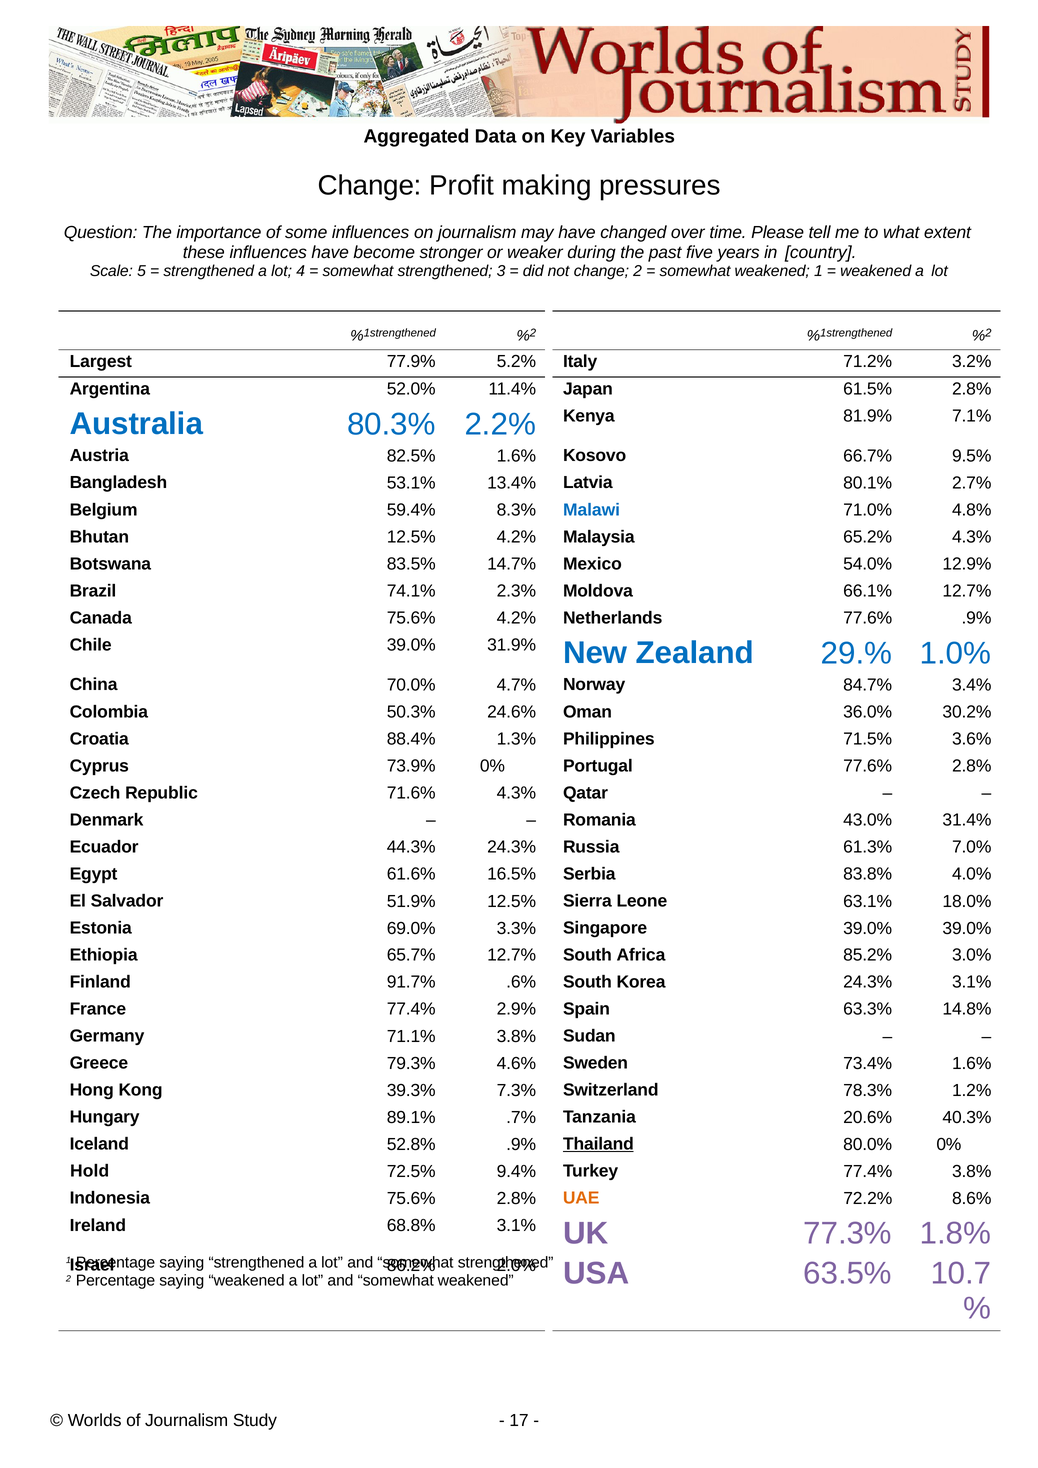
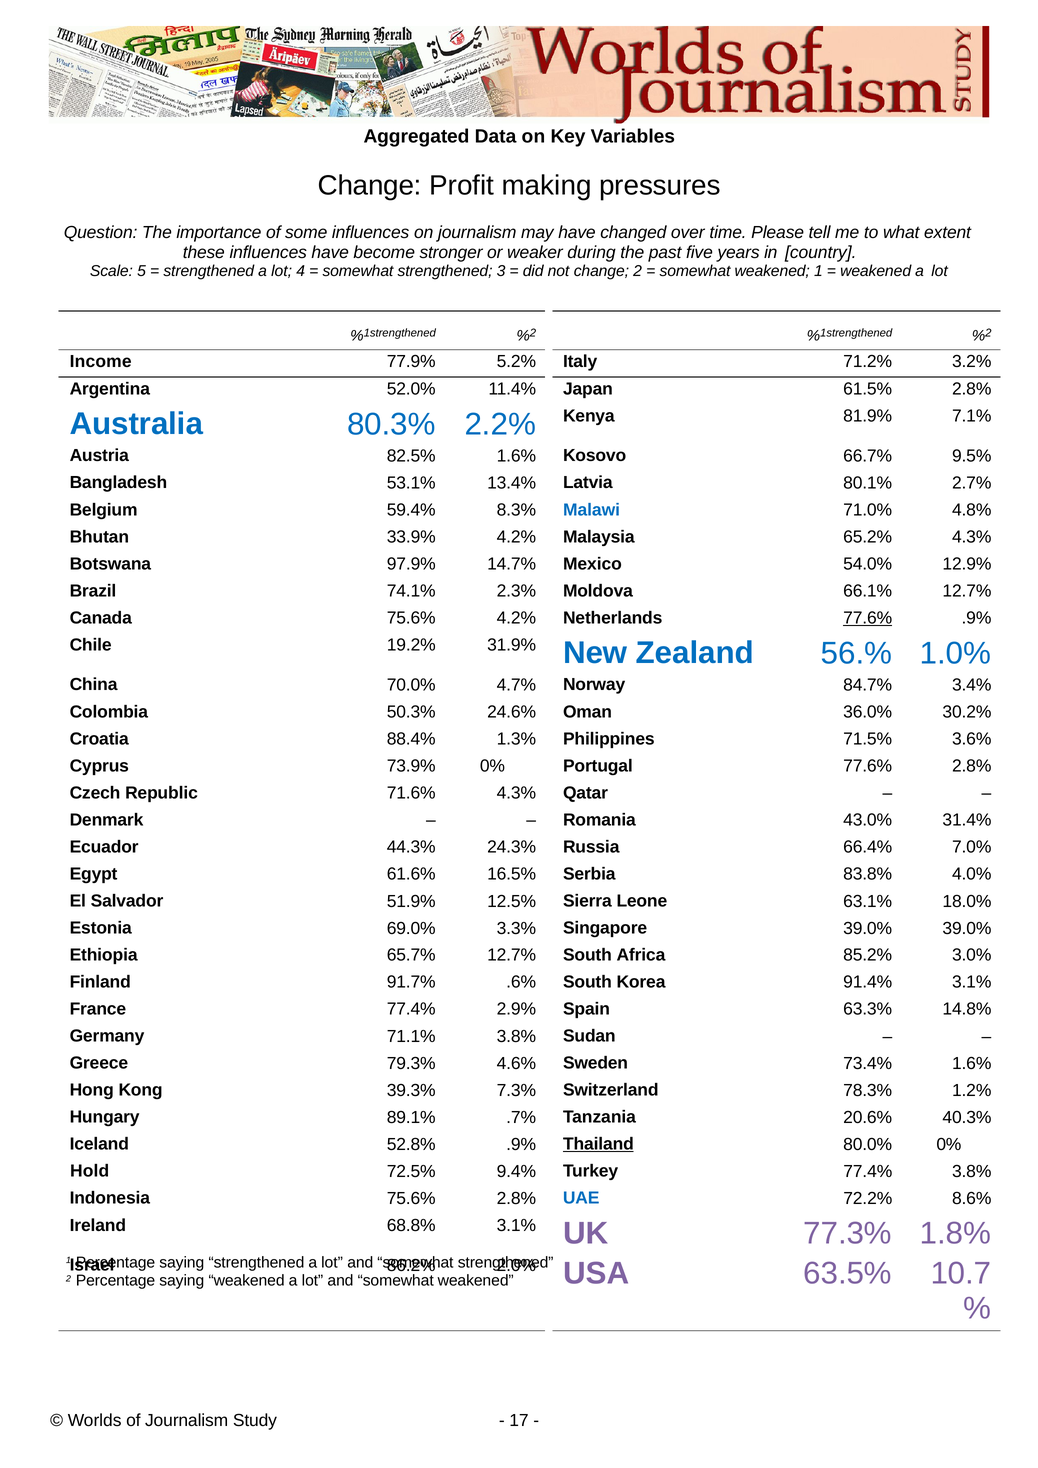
Largest: Largest -> Income (101, 362)
Bhutan 12.5%: 12.5% -> 33.9% (411, 538)
83.5%: 83.5% -> 97.9% (411, 565)
77.6% underline: none -> present (868, 619)
Chile 39.0%: 39.0% -> 19.2% (411, 646)
29.%: 29.% -> 56.% (857, 654)
61.3%: 61.3% -> 66.4% (868, 848)
Korea 24.3%: 24.3% -> 91.4% (868, 983)
UAE colour: orange -> blue (581, 1199)
